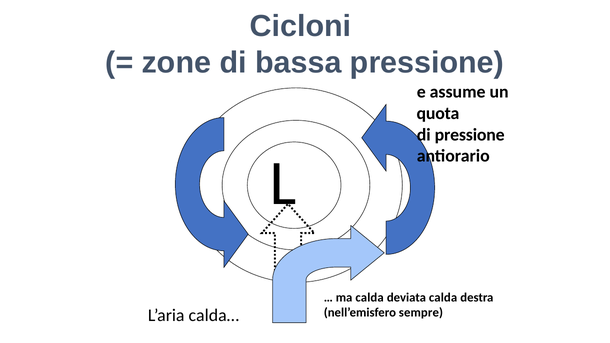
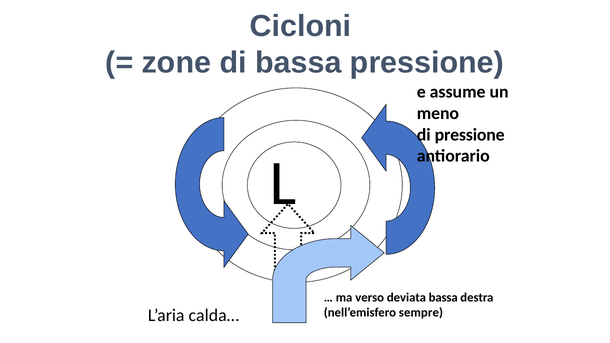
quota: quota -> meno (438, 113)
ma calda: calda -> verso (370, 298)
deviata calda: calda -> bassa (443, 298)
